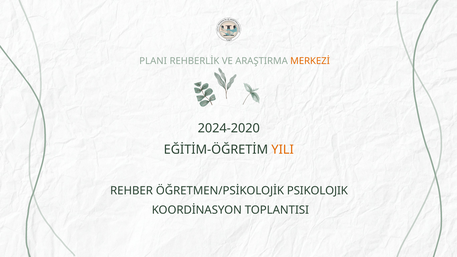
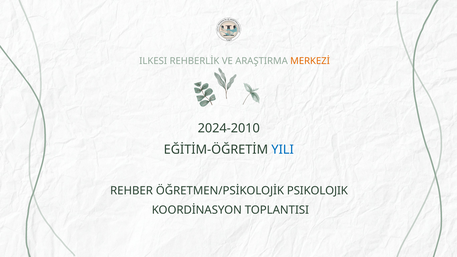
PLANI: PLANI -> ILKESI (153, 61)
2024-2020: 2024-2020 -> 2024-2010 (229, 128)
YILI colour: orange -> blue (283, 150)
